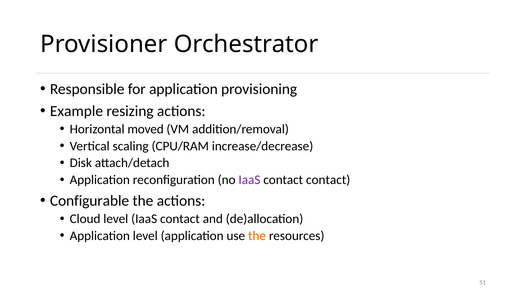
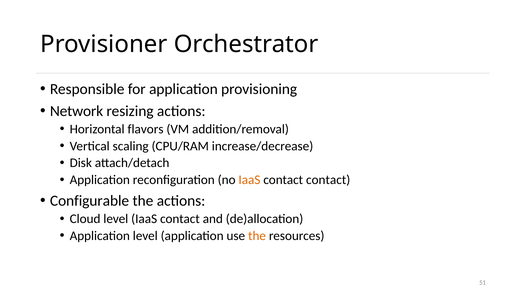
Example: Example -> Network (77, 111)
moved: moved -> flavors (146, 129)
IaaS colour: purple -> orange (249, 180)
